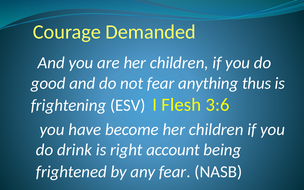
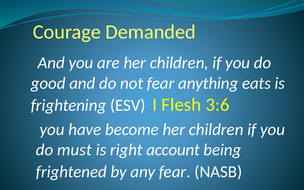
thus: thus -> eats (257, 83)
drink: drink -> must (74, 150)
